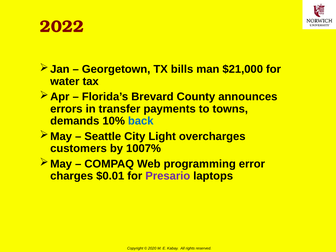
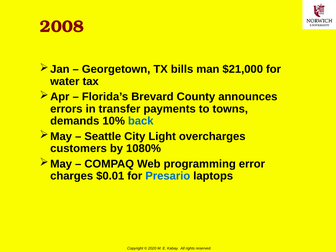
2022: 2022 -> 2008 (62, 26)
1007%: 1007% -> 1080% (144, 148)
Presario colour: purple -> blue (168, 176)
